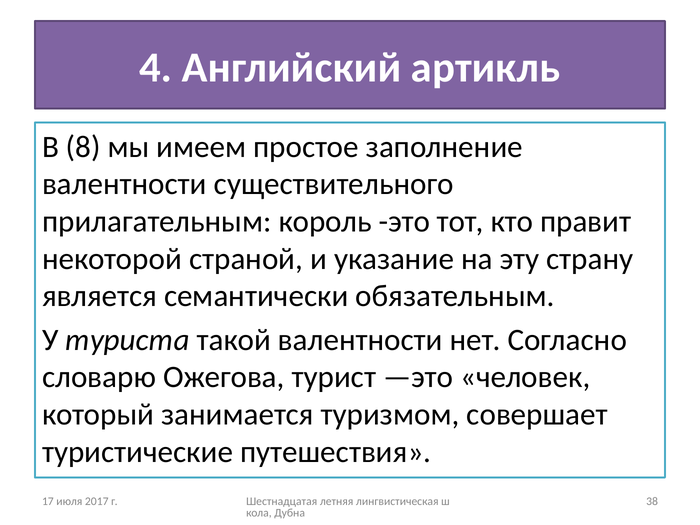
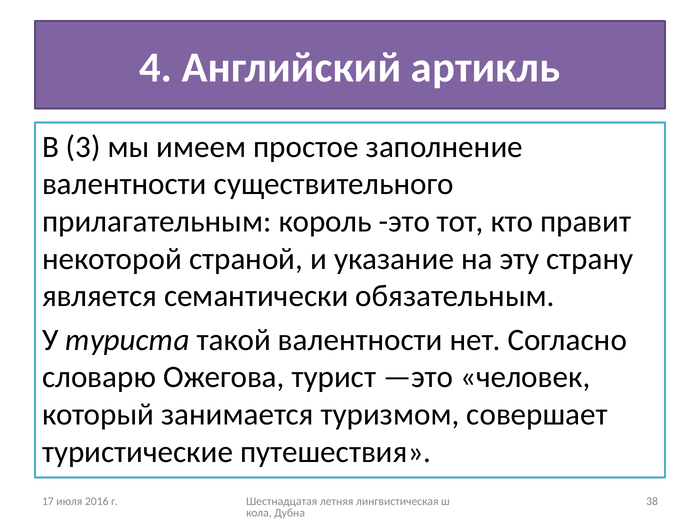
8: 8 -> 3 (83, 147)
2017: 2017 -> 2016 (97, 501)
